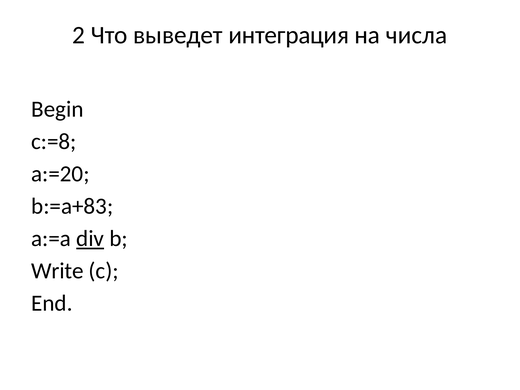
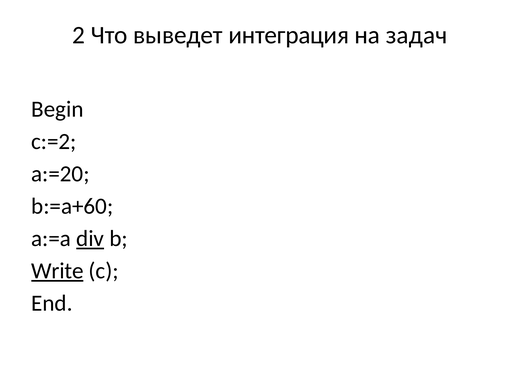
числа: числа -> задач (417, 35)
c:=8: c:=8 -> c:=2 (54, 141)
b:=a+83: b:=a+83 -> b:=a+60 (72, 206)
Write underline: none -> present (57, 271)
